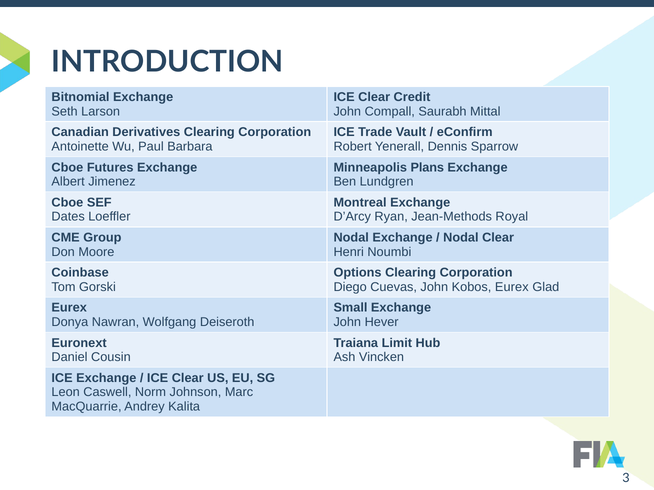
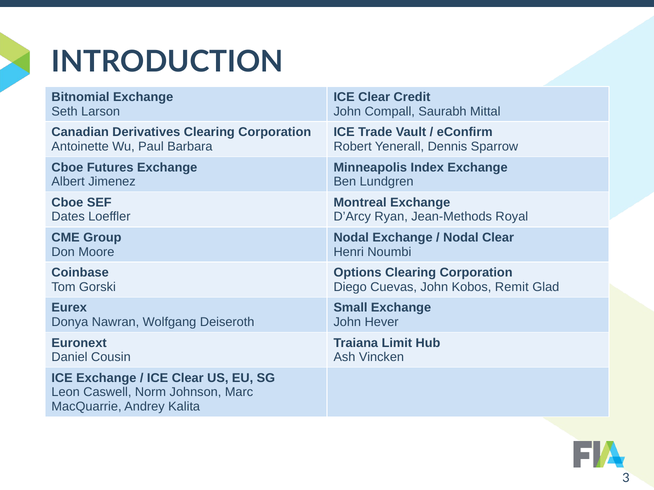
Plans: Plans -> Index (427, 167)
Kobos Eurex: Eurex -> Remit (512, 287)
